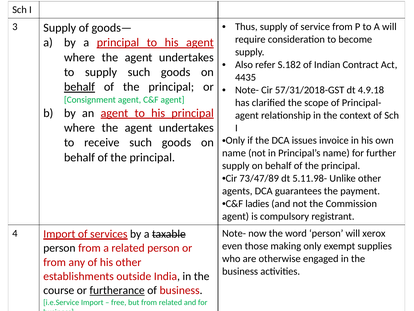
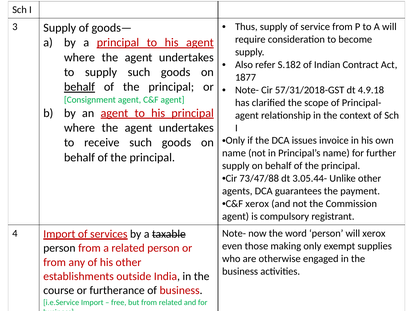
4435: 4435 -> 1877 (246, 77)
73/47/89: 73/47/89 -> 73/47/88 (259, 178)
5.11.98-: 5.11.98- -> 3.05.44- (310, 178)
C&F ladies: ladies -> xerox (257, 204)
furtherance underline: present -> none (117, 290)
